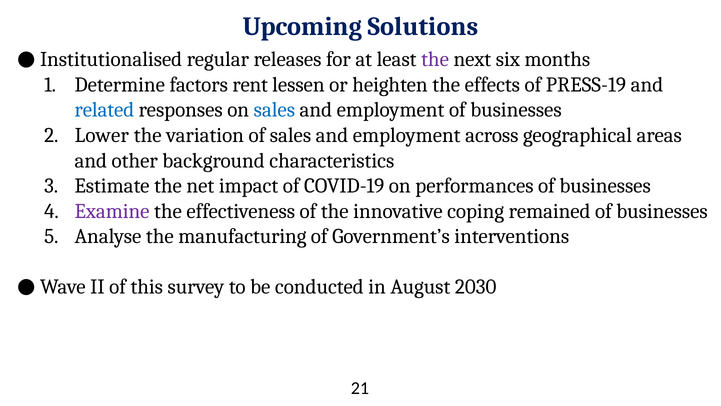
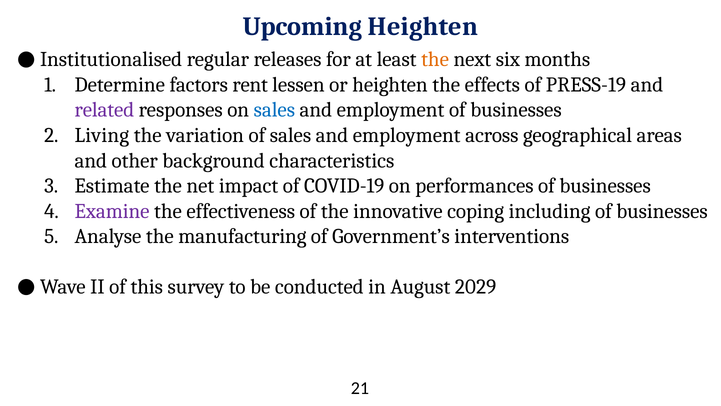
Upcoming Solutions: Solutions -> Heighten (423, 26)
the colour: purple -> orange (435, 59)
related colour: blue -> purple (104, 110)
Lower: Lower -> Living (102, 135)
remained: remained -> including (550, 211)
2030: 2030 -> 2029 (476, 287)
